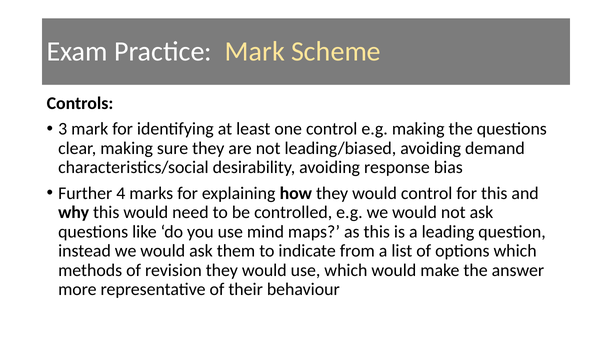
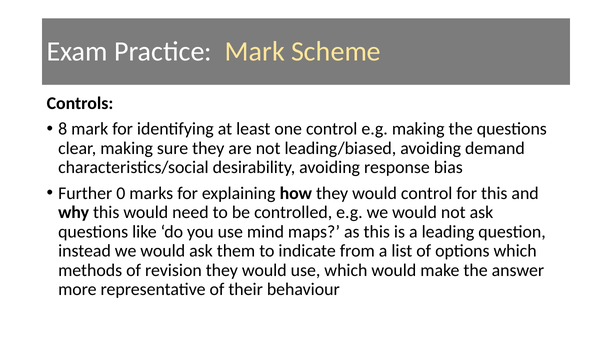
3: 3 -> 8 (63, 129)
4: 4 -> 0 (121, 193)
